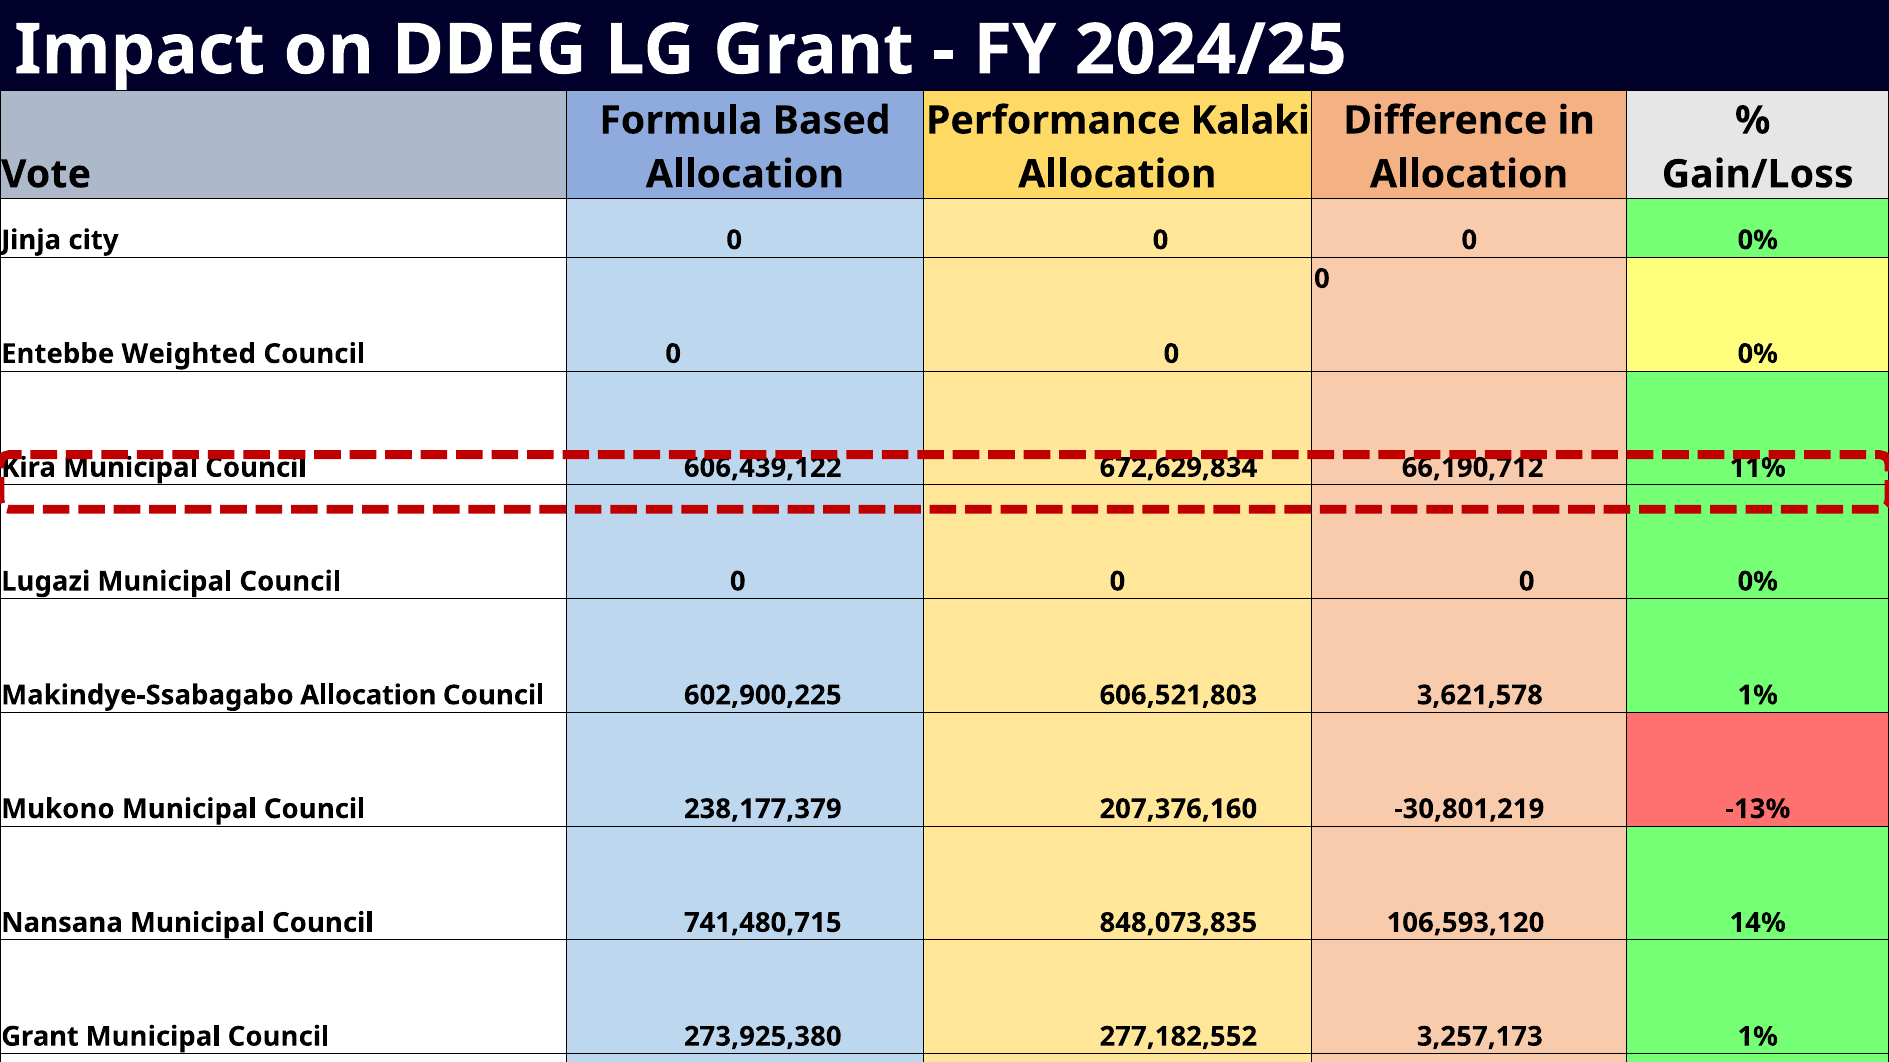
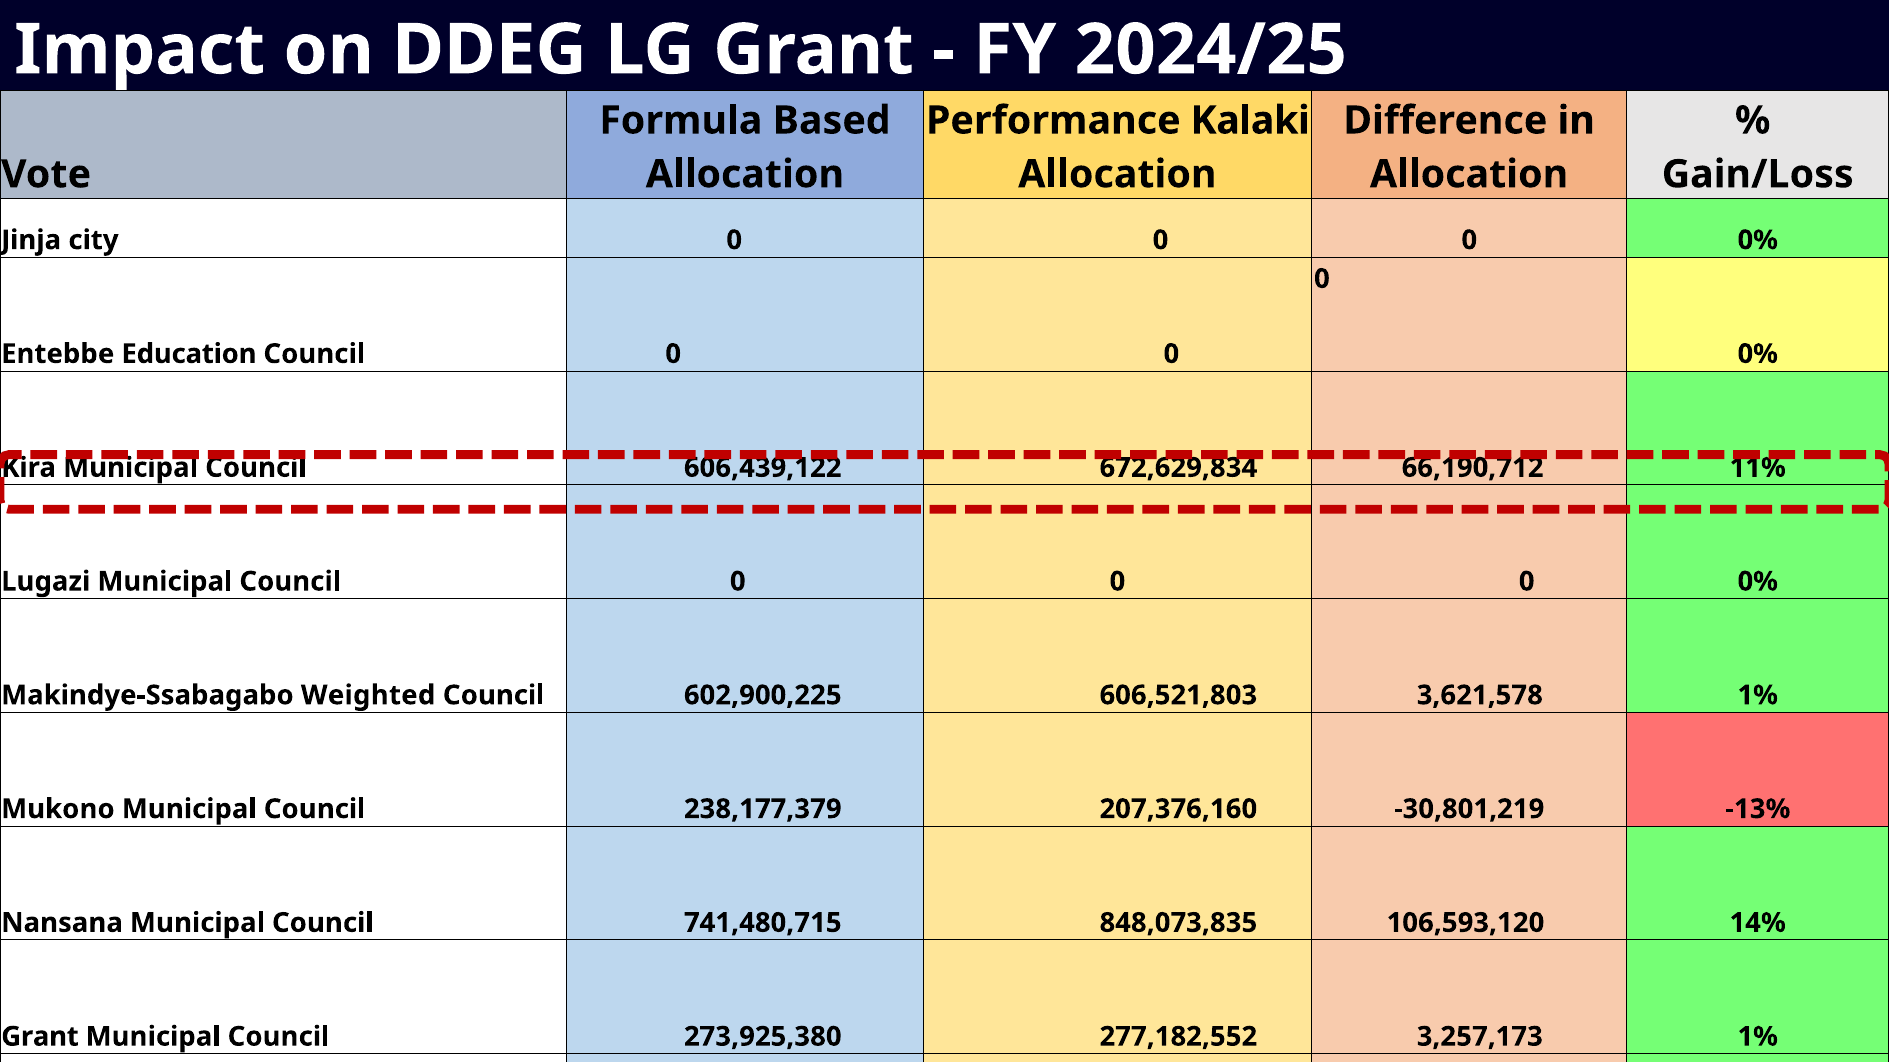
Weighted: Weighted -> Education (189, 354)
Makindye-Ssabagabo Allocation: Allocation -> Weighted (368, 696)
